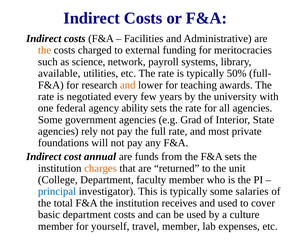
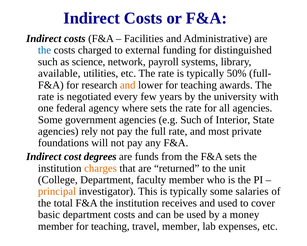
the colour: orange -> blue (45, 50)
meritocracies: meritocracies -> distinguished (243, 50)
ability: ability -> where (135, 108)
e.g Grad: Grad -> Such (191, 120)
annual: annual -> degrees (100, 157)
principal colour: blue -> orange (57, 191)
culture: culture -> money (245, 214)
member for yourself: yourself -> teaching (110, 226)
